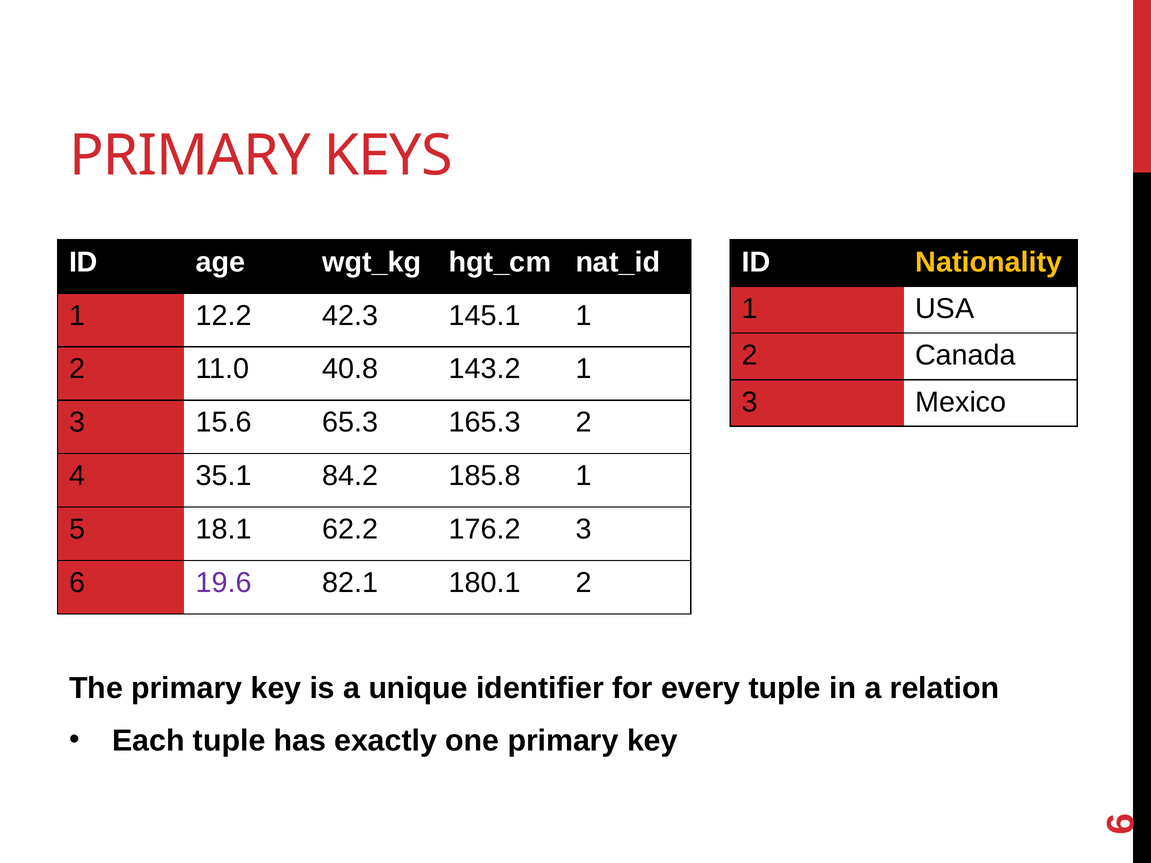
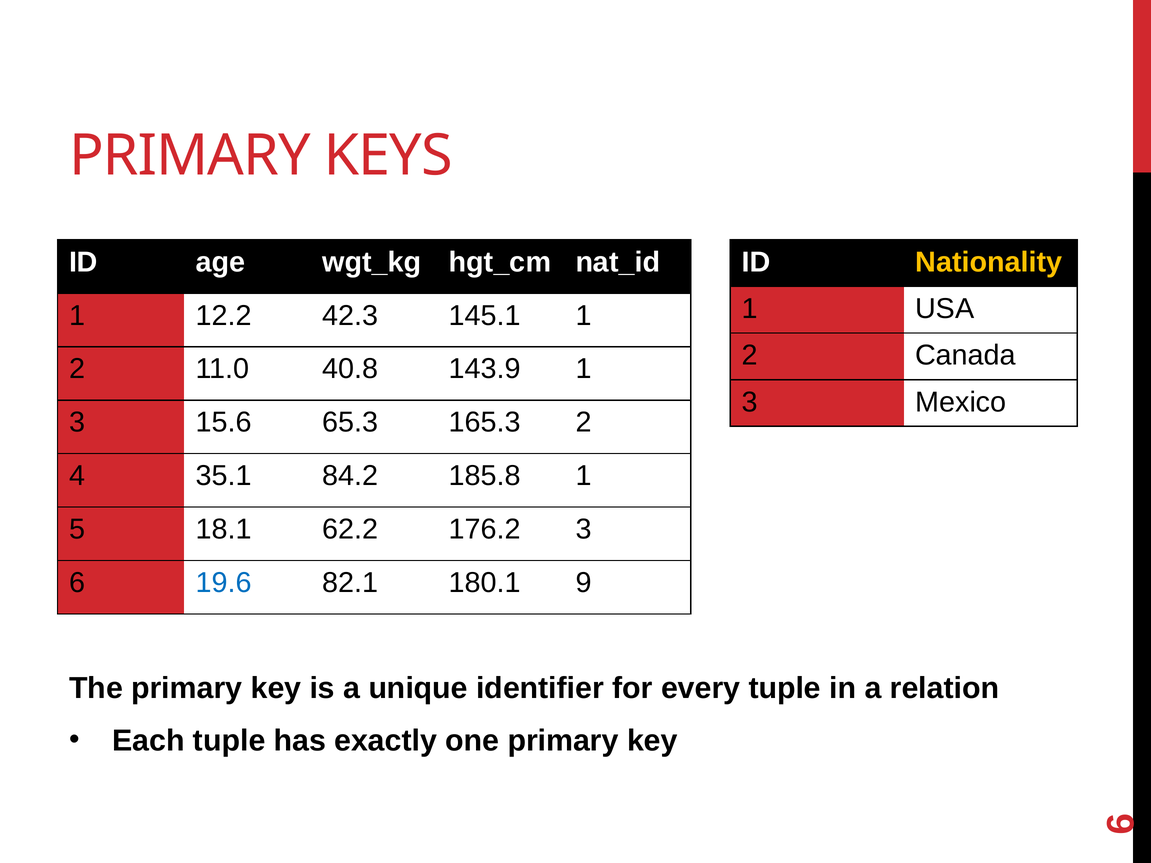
143.2: 143.2 -> 143.9 (485, 369)
19.6 colour: purple -> blue (224, 583)
180.1 2: 2 -> 9 (583, 583)
